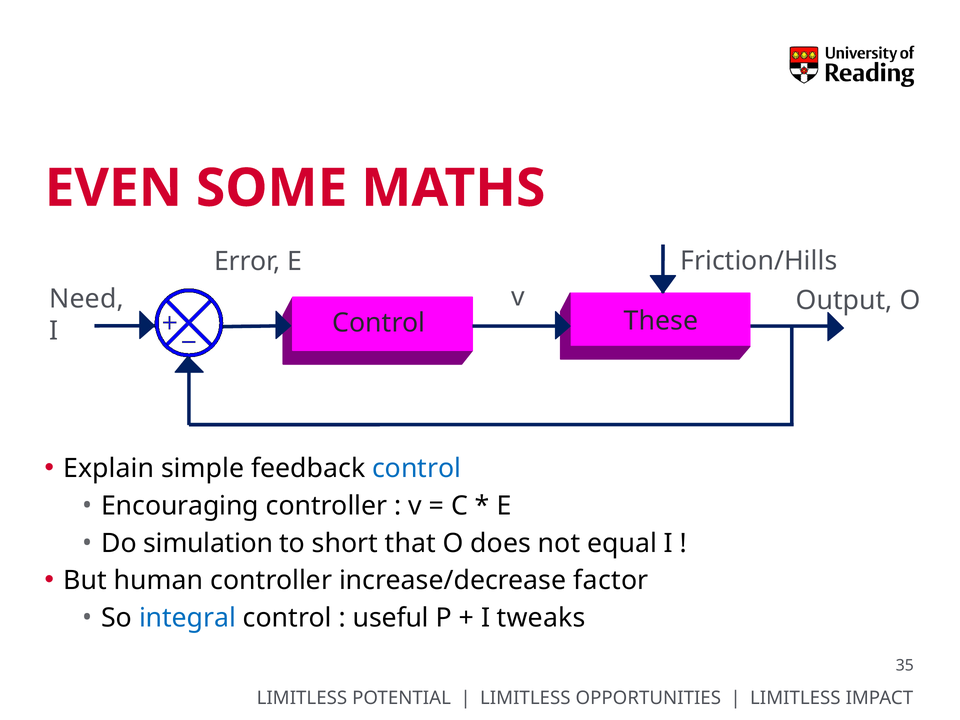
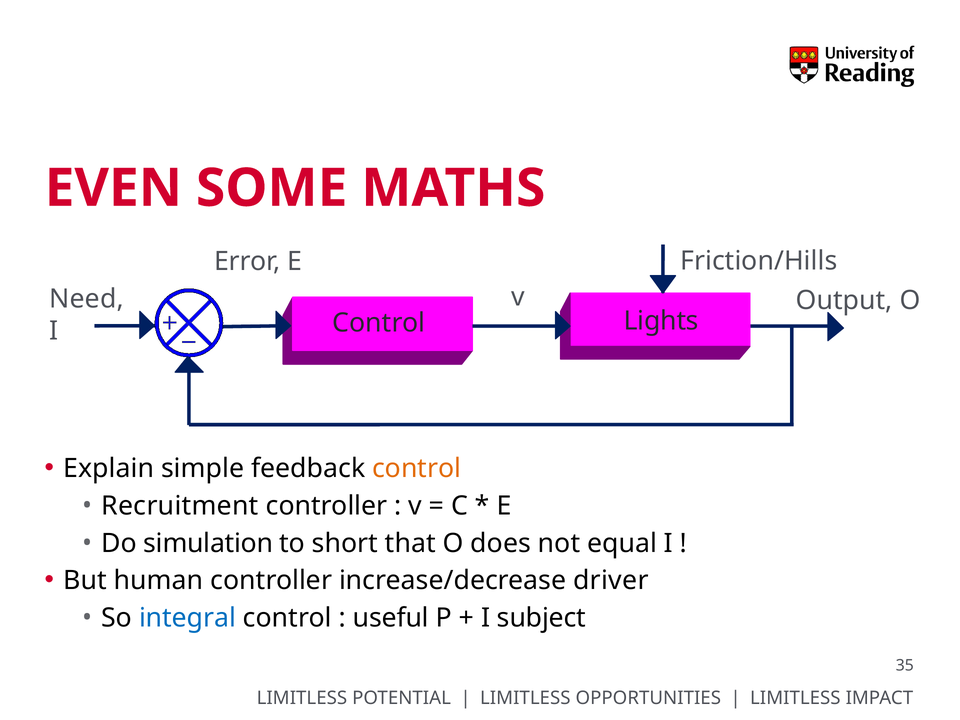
These: These -> Lights (661, 321)
control colour: blue -> orange (417, 469)
Encouraging: Encouraging -> Recruitment (180, 506)
factor: factor -> driver (611, 581)
tweaks: tweaks -> subject (541, 618)
